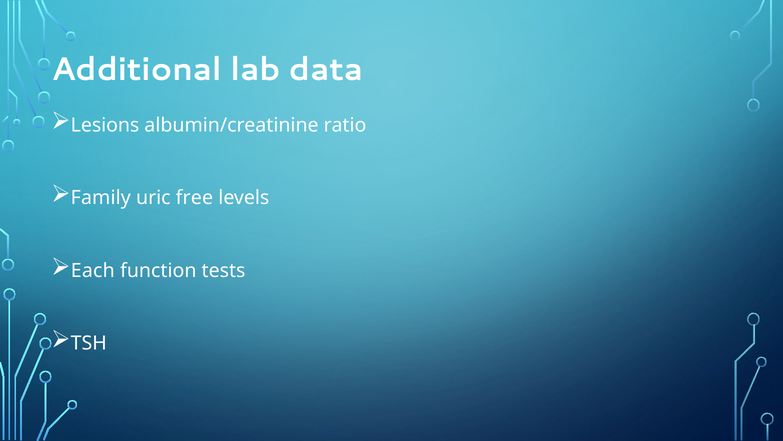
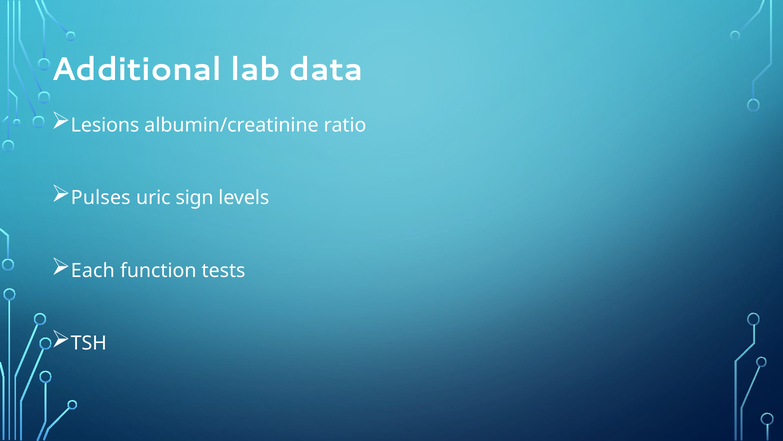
Family: Family -> Pulses (101, 198)
free: free -> sign (195, 198)
